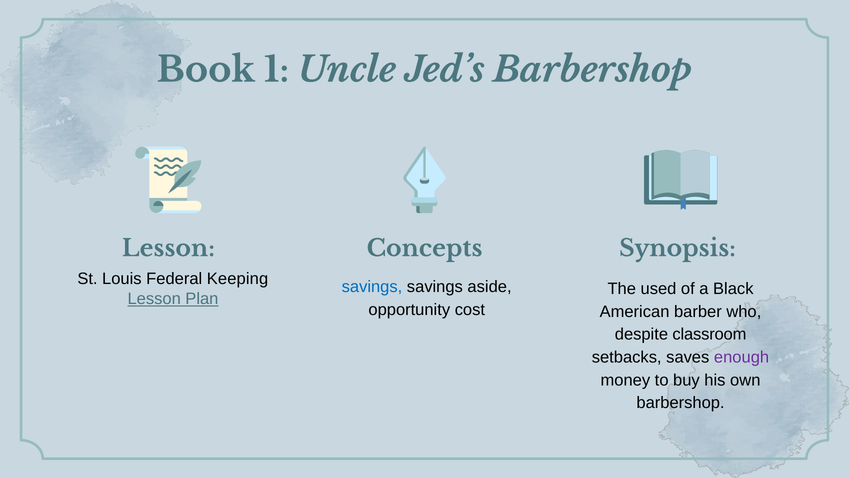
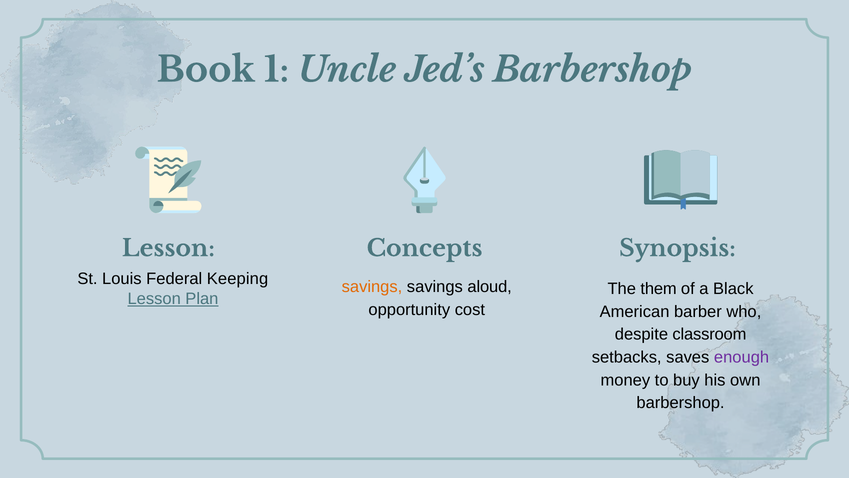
savings colour: blue -> orange (372, 287)
aside: aside -> aloud (490, 287)
used: used -> them (659, 289)
